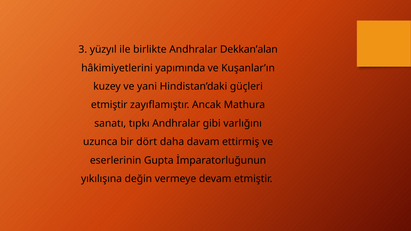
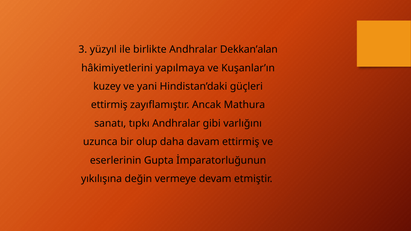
yapımında: yapımında -> yapılmaya (180, 68)
etmiştir: etmiştir -> ettirmiş (109, 105)
dört: dört -> olup (147, 142)
